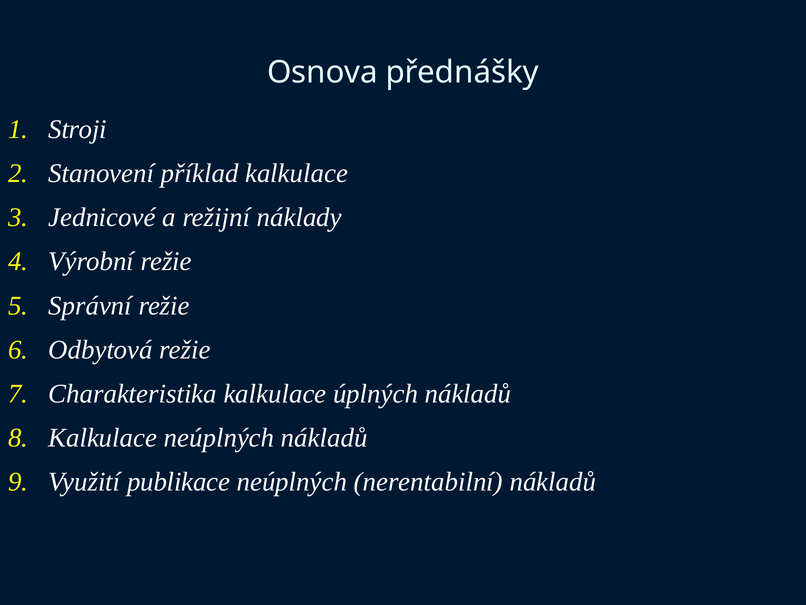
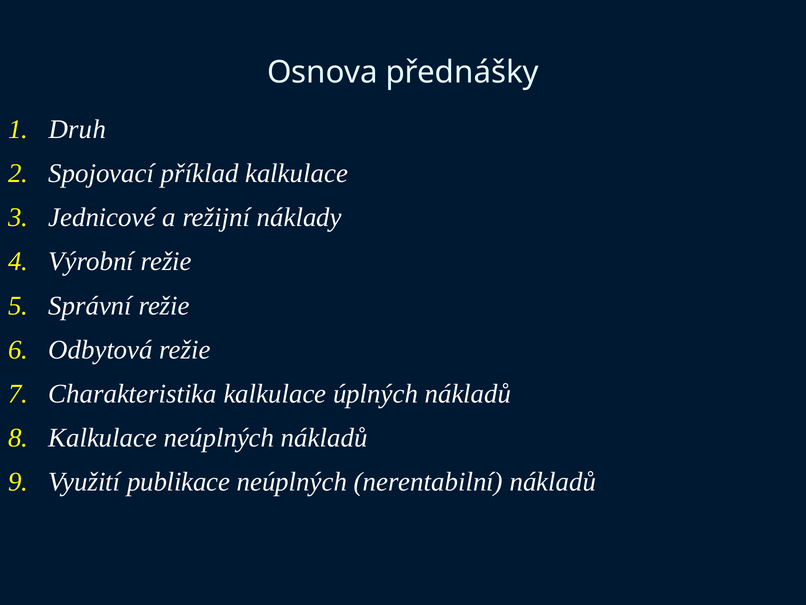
Stroji: Stroji -> Druh (77, 129)
Stanovení: Stanovení -> Spojovací (101, 173)
